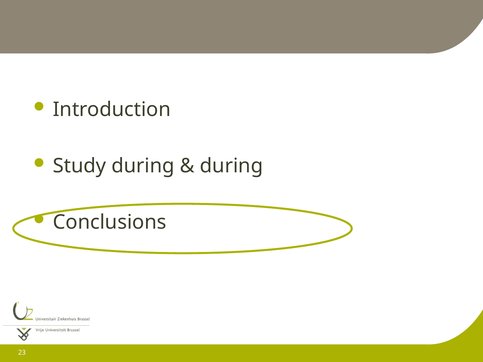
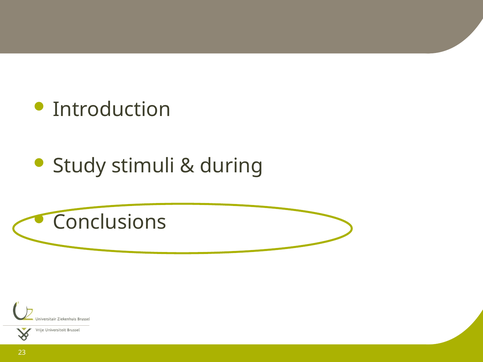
Study during: during -> stimuli (143, 166)
